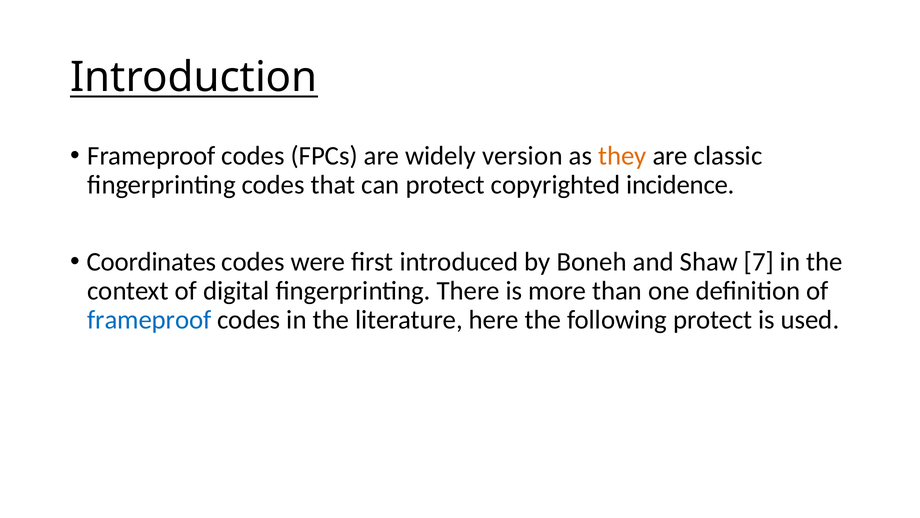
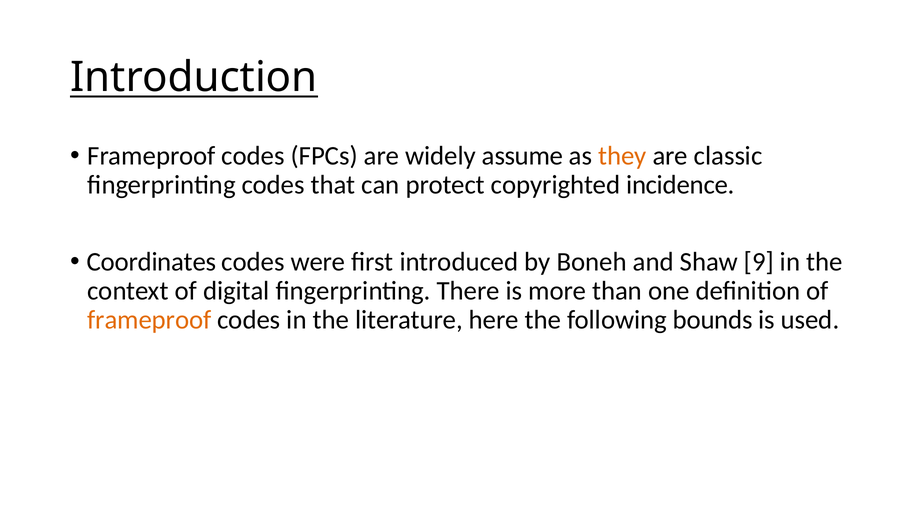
version: version -> assume (523, 156)
7: 7 -> 9 (759, 262)
frameproof colour: blue -> orange (149, 320)
following protect: protect -> bounds (713, 320)
